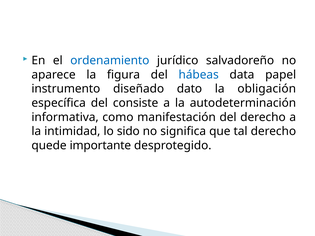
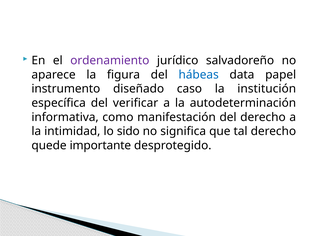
ordenamiento colour: blue -> purple (110, 61)
dato: dato -> caso (189, 89)
obligación: obligación -> institución (267, 89)
consiste: consiste -> verificar (136, 103)
